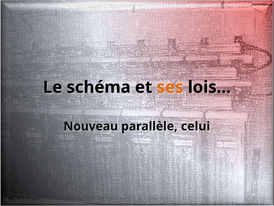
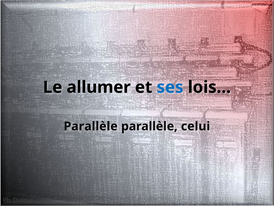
schéma: schéma -> allumer (99, 87)
ses colour: orange -> blue (170, 87)
Nouveau: Nouveau -> Parallèle (91, 126)
